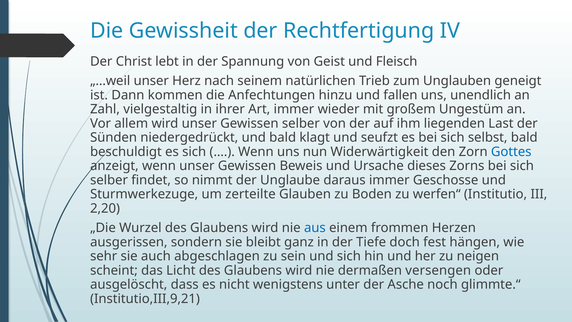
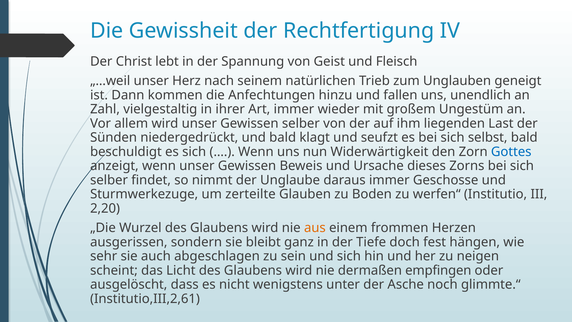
aus colour: blue -> orange (315, 228)
versengen: versengen -> empfingen (438, 270)
Institutio,III,9,21: Institutio,III,9,21 -> Institutio,III,2,61 (145, 298)
